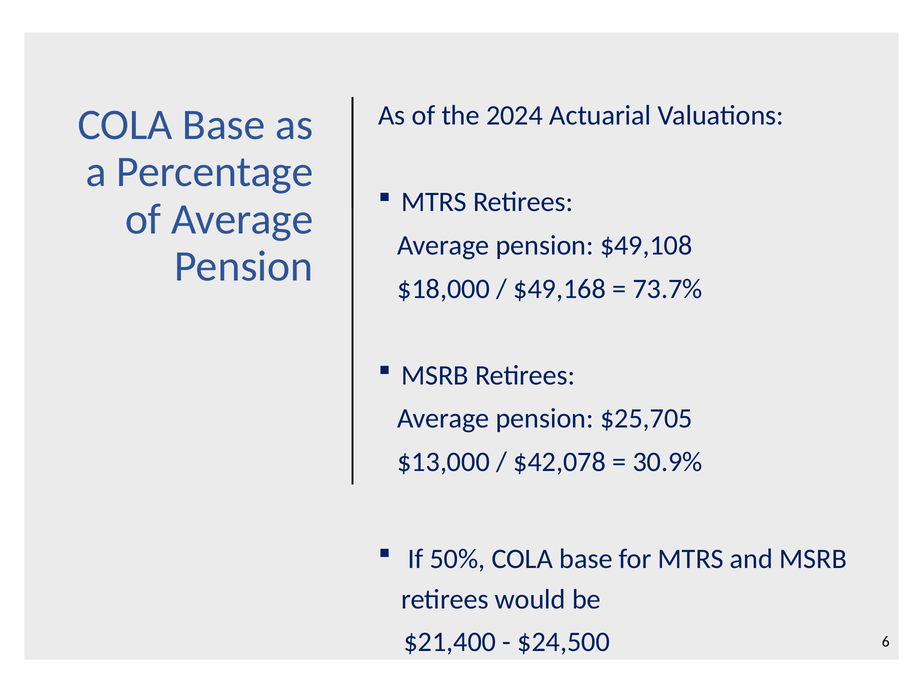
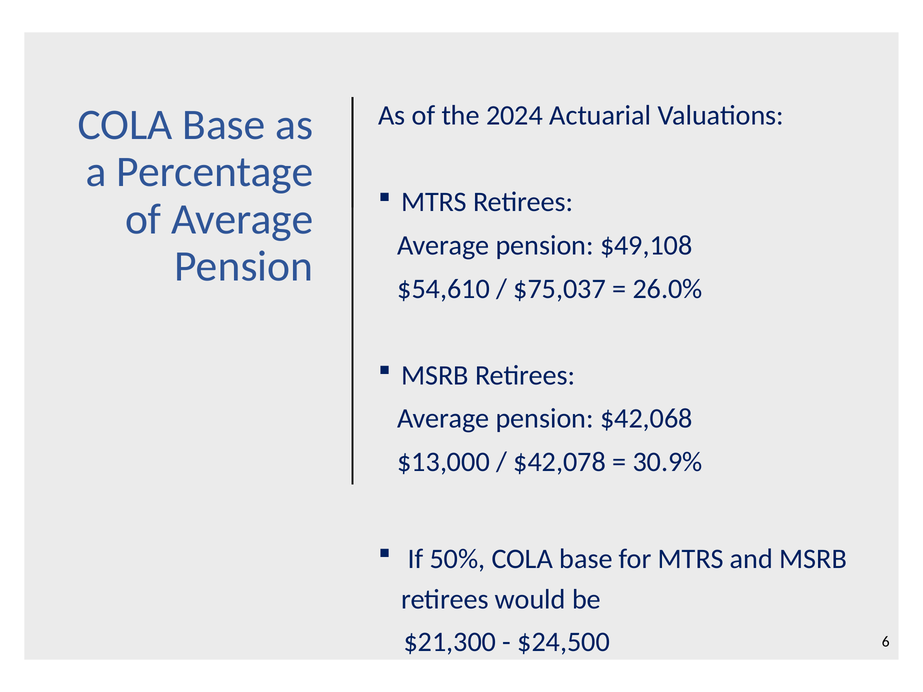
$18,000: $18,000 -> $54,610 (444, 289)
$49,168: $49,168 -> $75,037 (560, 289)
73.7%: 73.7% -> 26.0% (668, 289)
$25,705: $25,705 -> $42,068 (646, 419)
$21,400: $21,400 -> $21,300 (450, 642)
